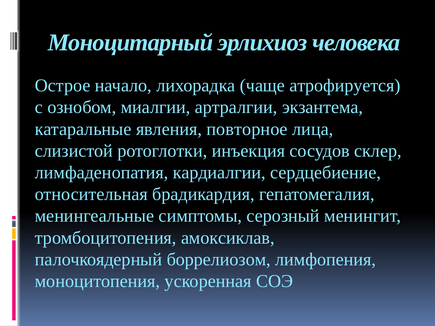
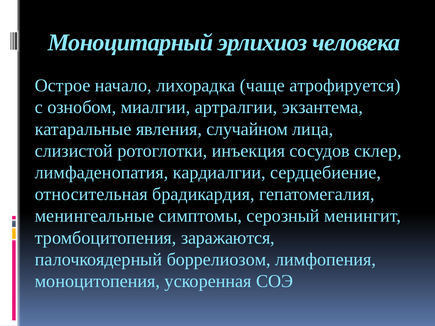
повторное: повторное -> случайном (247, 129)
амоксиклав: амоксиклав -> заражаются (228, 238)
